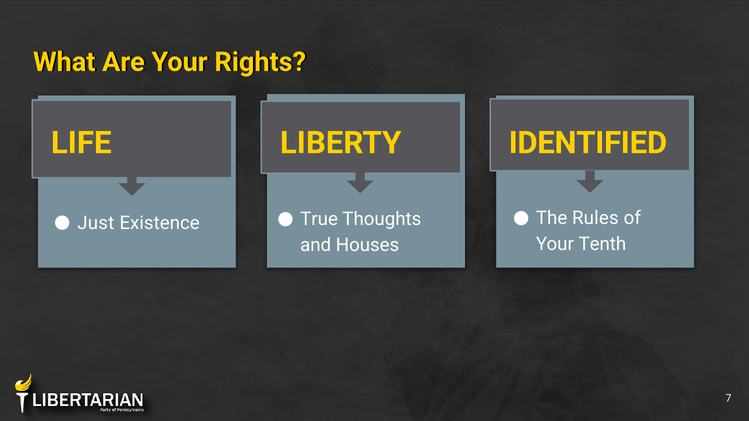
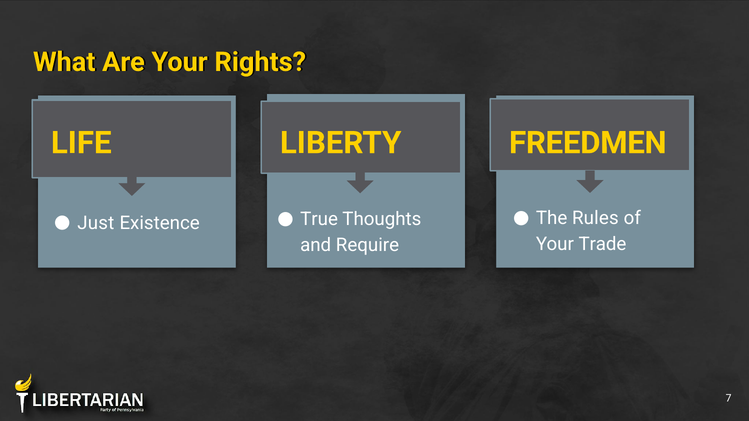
IDENTIFIED: IDENTIFIED -> FREEDMEN (588, 143)
Tenth: Tenth -> Trade (602, 244)
Houses: Houses -> Require (367, 245)
